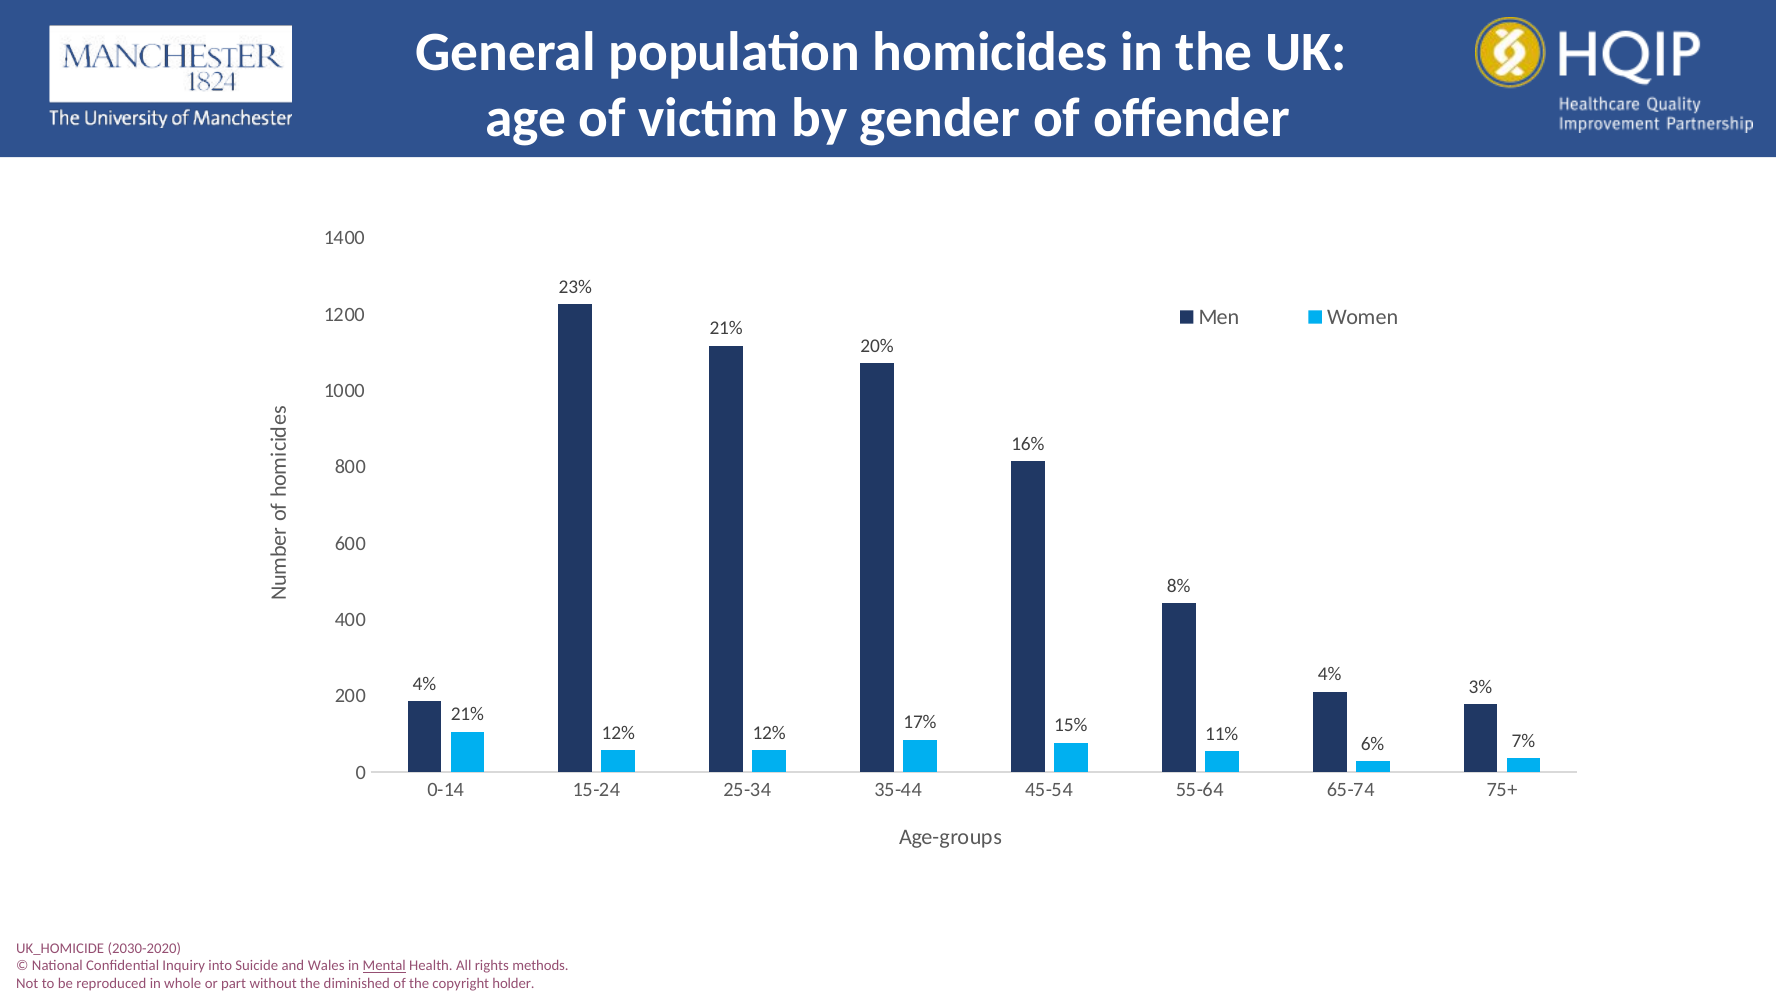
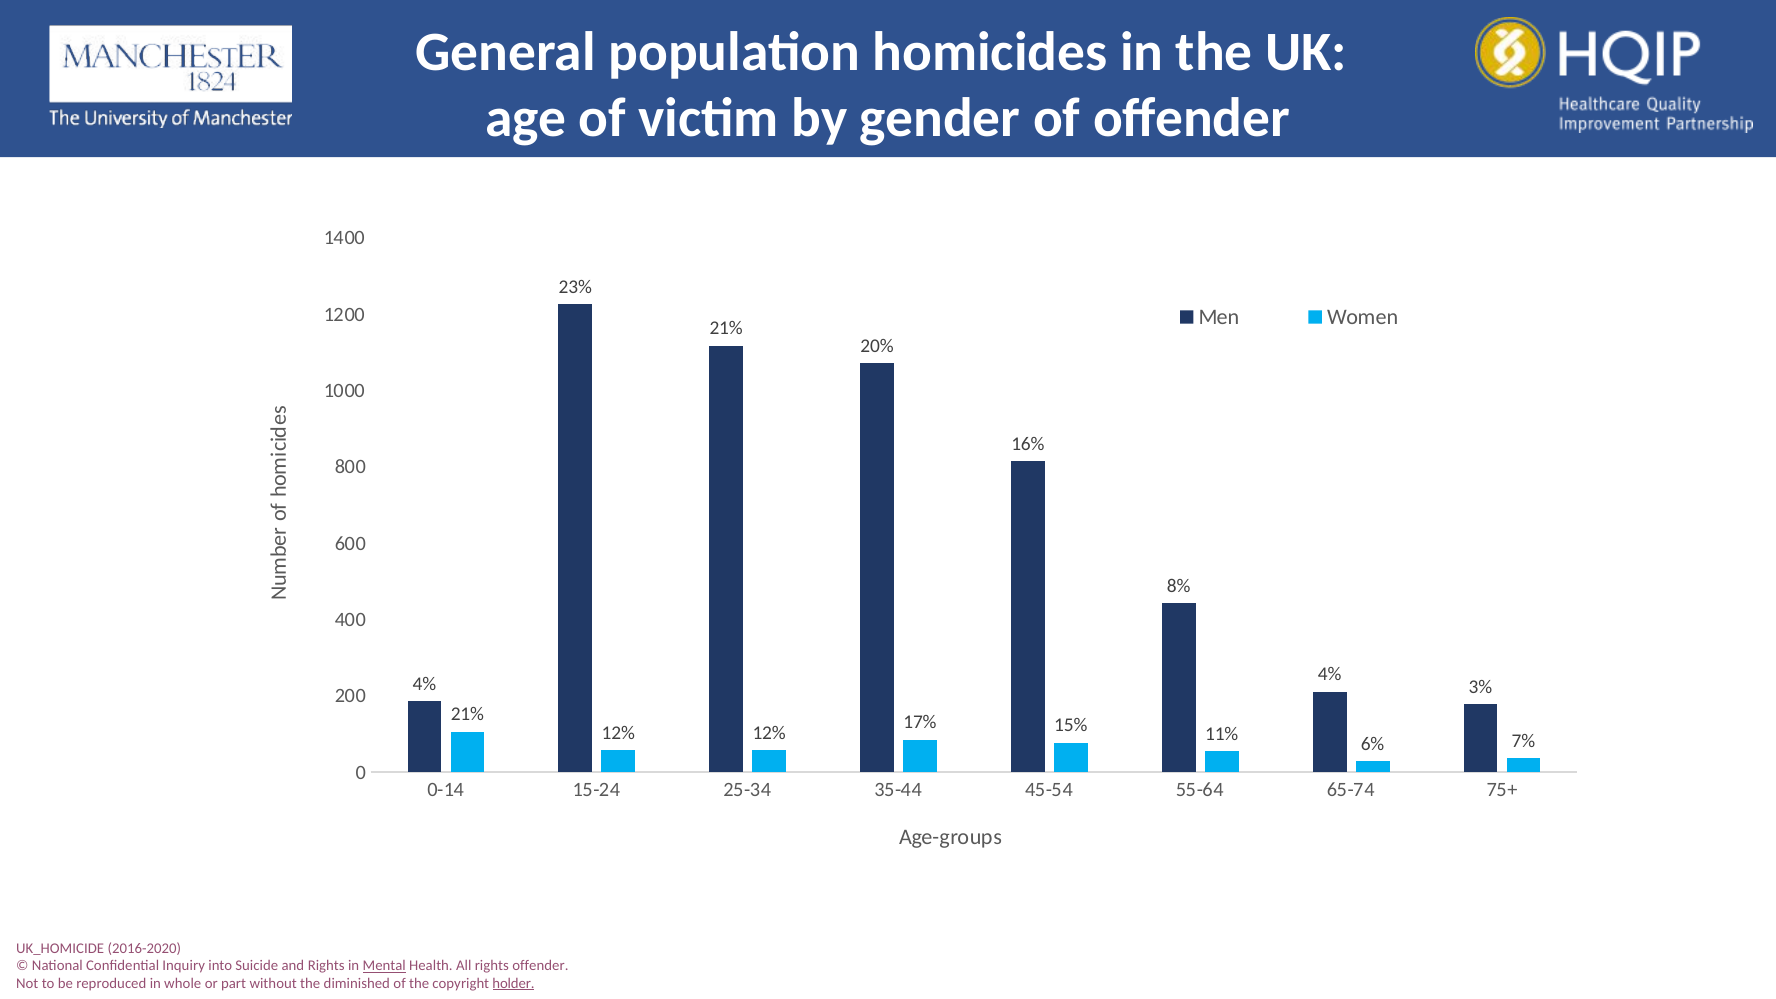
2030-2020: 2030-2020 -> 2016-2020 (144, 948)
and Wales: Wales -> Rights (326, 966)
rights methods: methods -> offender (540, 966)
holder underline: none -> present (513, 984)
